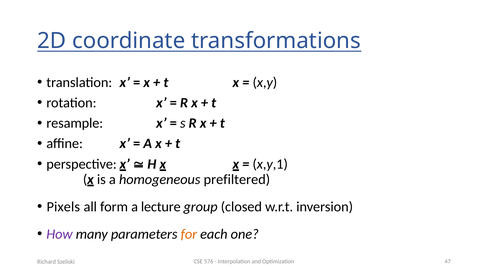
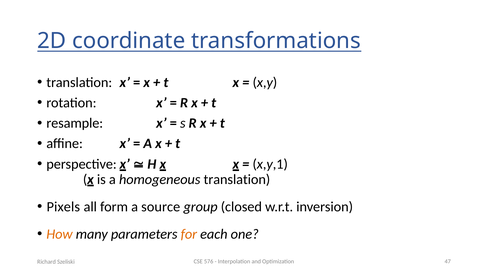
homogeneous prefiltered: prefiltered -> translation (237, 180)
lecture: lecture -> source (161, 207)
How colour: purple -> orange (59, 235)
